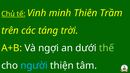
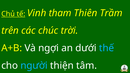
minh: minh -> tham (60, 13)
táng: táng -> chúc (48, 31)
thế colour: light green -> light blue (107, 48)
